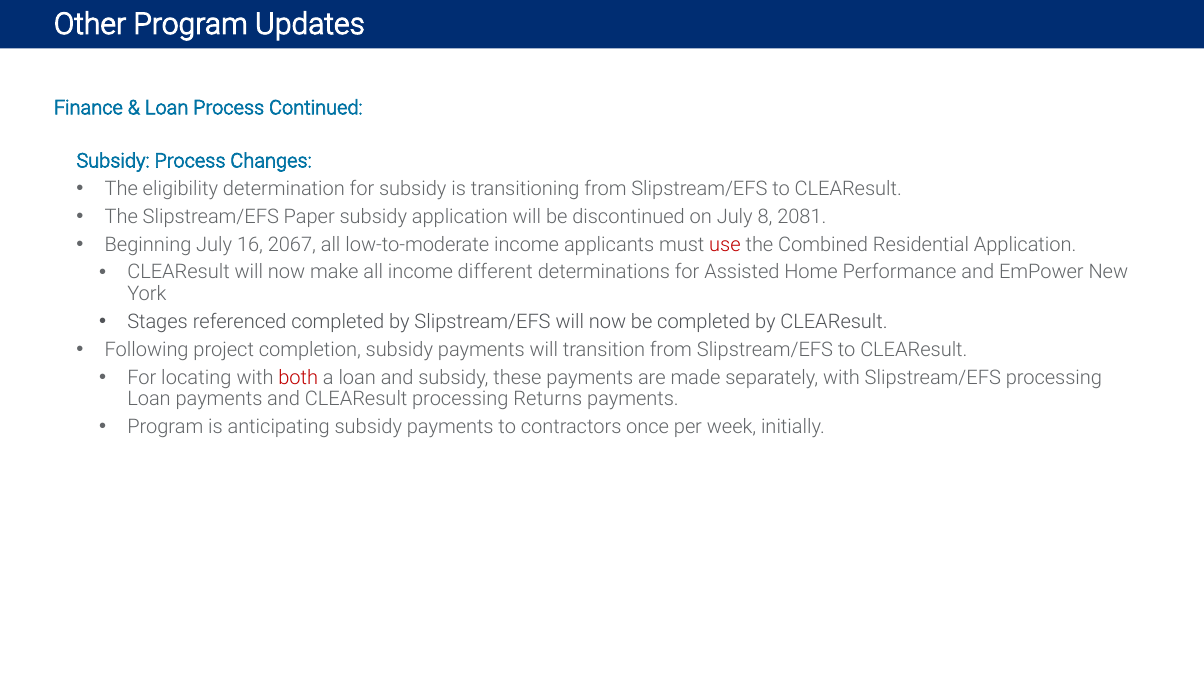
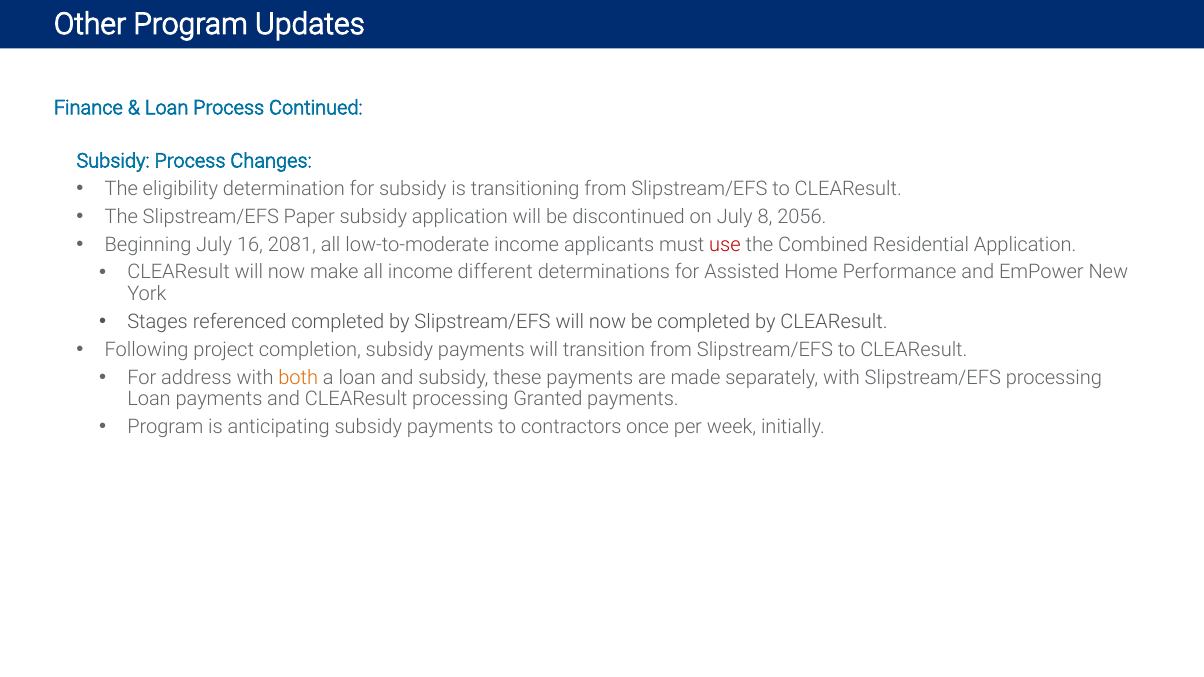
2081: 2081 -> 2056 (802, 217)
2067: 2067 -> 2081 (292, 244)
locating: locating -> address (196, 378)
both colour: red -> orange (298, 378)
Returns: Returns -> Granted (548, 399)
